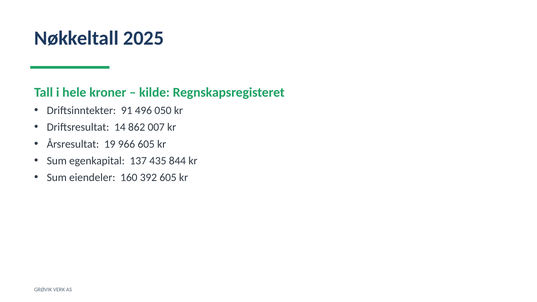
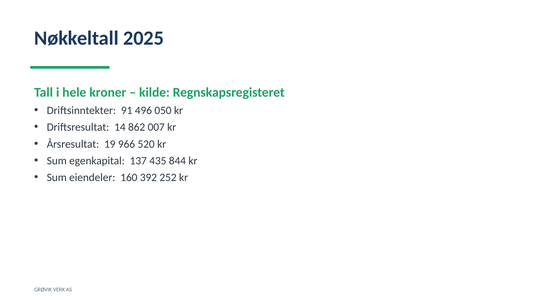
966 605: 605 -> 520 (146, 144)
392 605: 605 -> 252 (168, 178)
